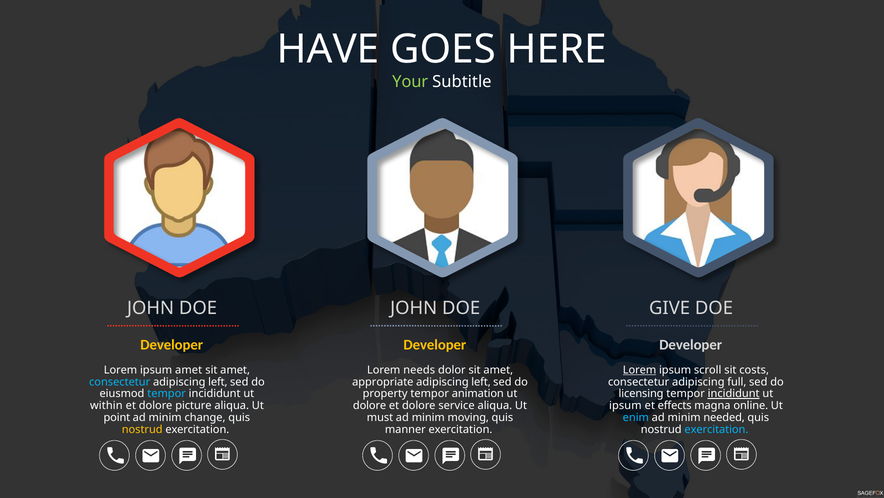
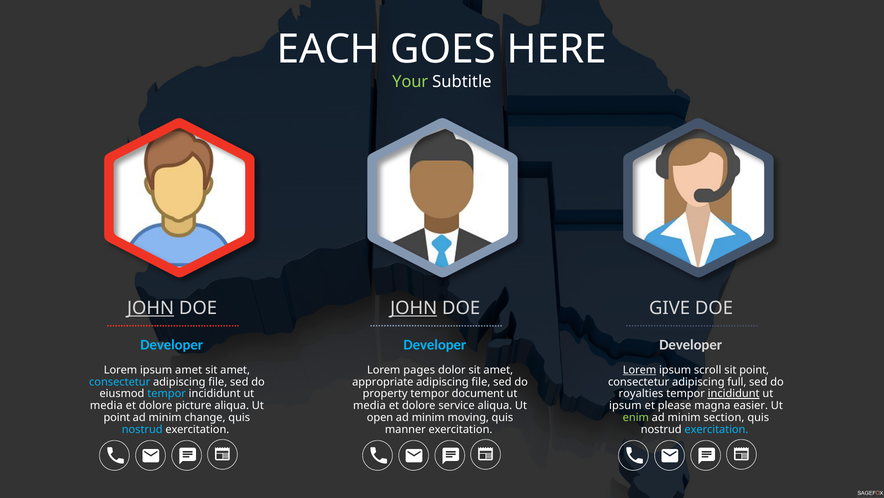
HAVE: HAVE -> EACH (328, 49)
JOHN underline: none -> present (151, 308)
JOHN underline: none -> present (414, 308)
Developer colour: yellow -> light blue (172, 345)
Developer colour: yellow -> light blue (435, 345)
needs: needs -> pages (419, 369)
sit costs: costs -> point (754, 369)
left: left -> file (218, 381)
left: left -> file (481, 381)
animation: animation -> document (478, 393)
licensing: licensing -> royalties (641, 393)
within: within -> media (106, 405)
dolore: dolore -> media (369, 405)
effects: effects -> please (675, 405)
online: online -> easier (751, 405)
must: must -> open (380, 417)
enim colour: light blue -> light green (636, 417)
needed: needed -> section (724, 417)
nostrud colour: yellow -> light blue (142, 429)
